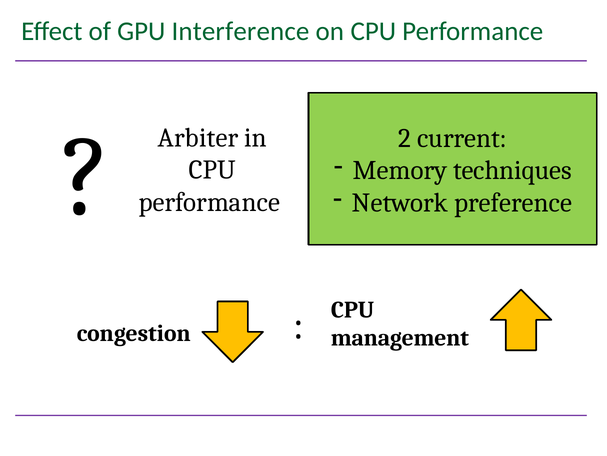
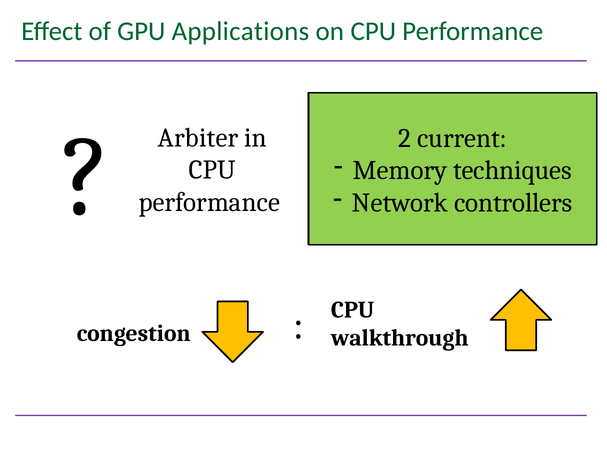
Interference: Interference -> Applications (240, 31)
preference: preference -> controllers (513, 203)
management: management -> walkthrough (400, 338)
